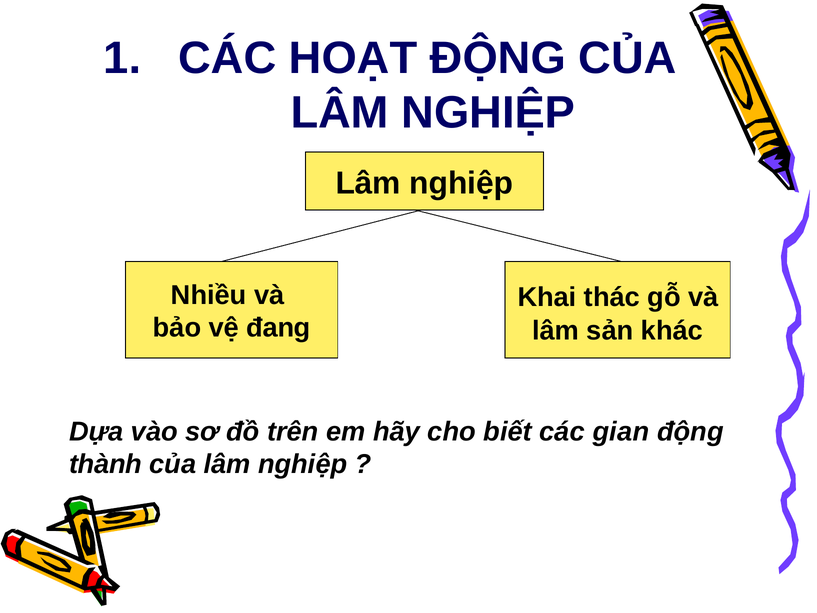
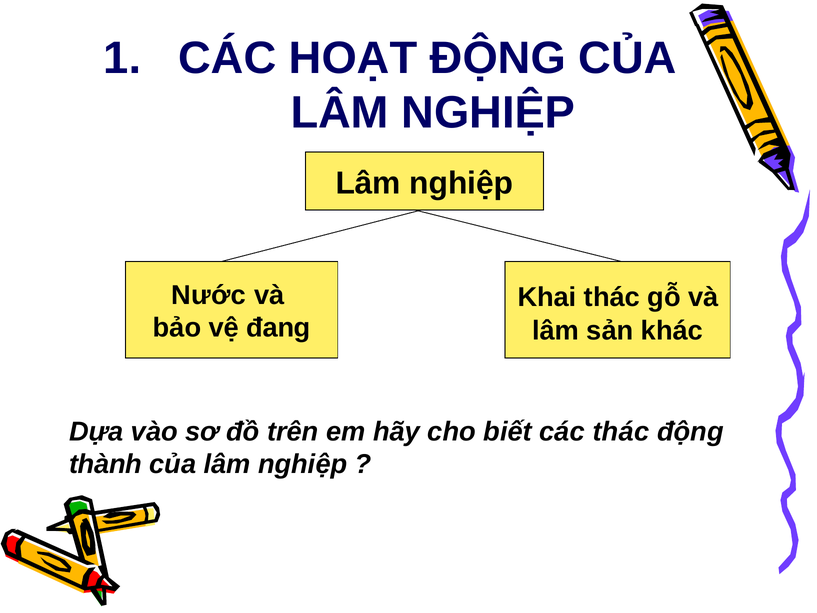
Nhiều: Nhiều -> Nước (209, 295)
các gian: gian -> thác (621, 432)
